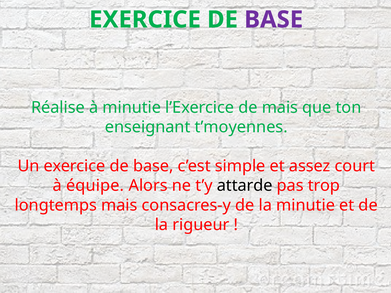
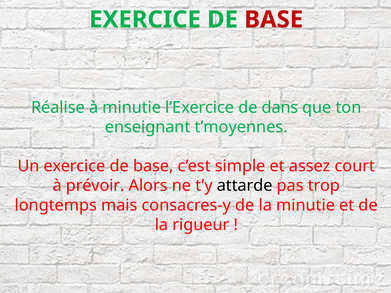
BASE colour: purple -> red (274, 20)
de mais: mais -> dans (280, 108)
équipe: équipe -> prévoir (95, 186)
